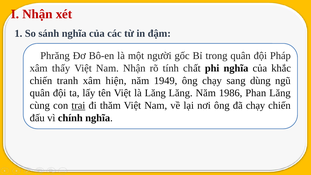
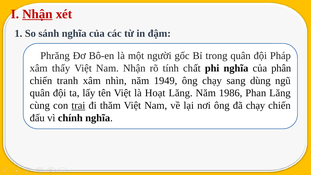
Nhận underline: none -> present (37, 14)
khắc: khắc -> phân (281, 68)
hiện: hiện -> nhìn (116, 81)
là Lăng: Lăng -> Hoạt (155, 93)
